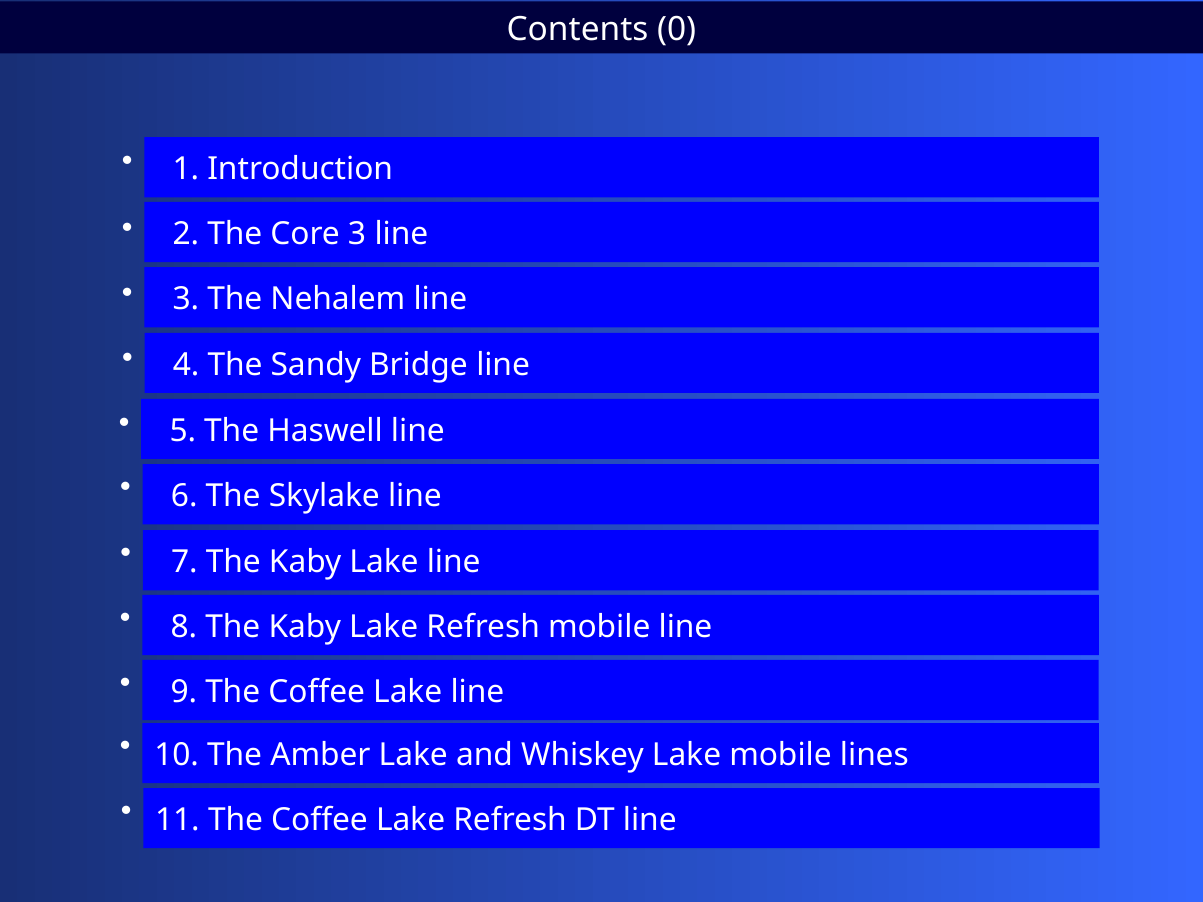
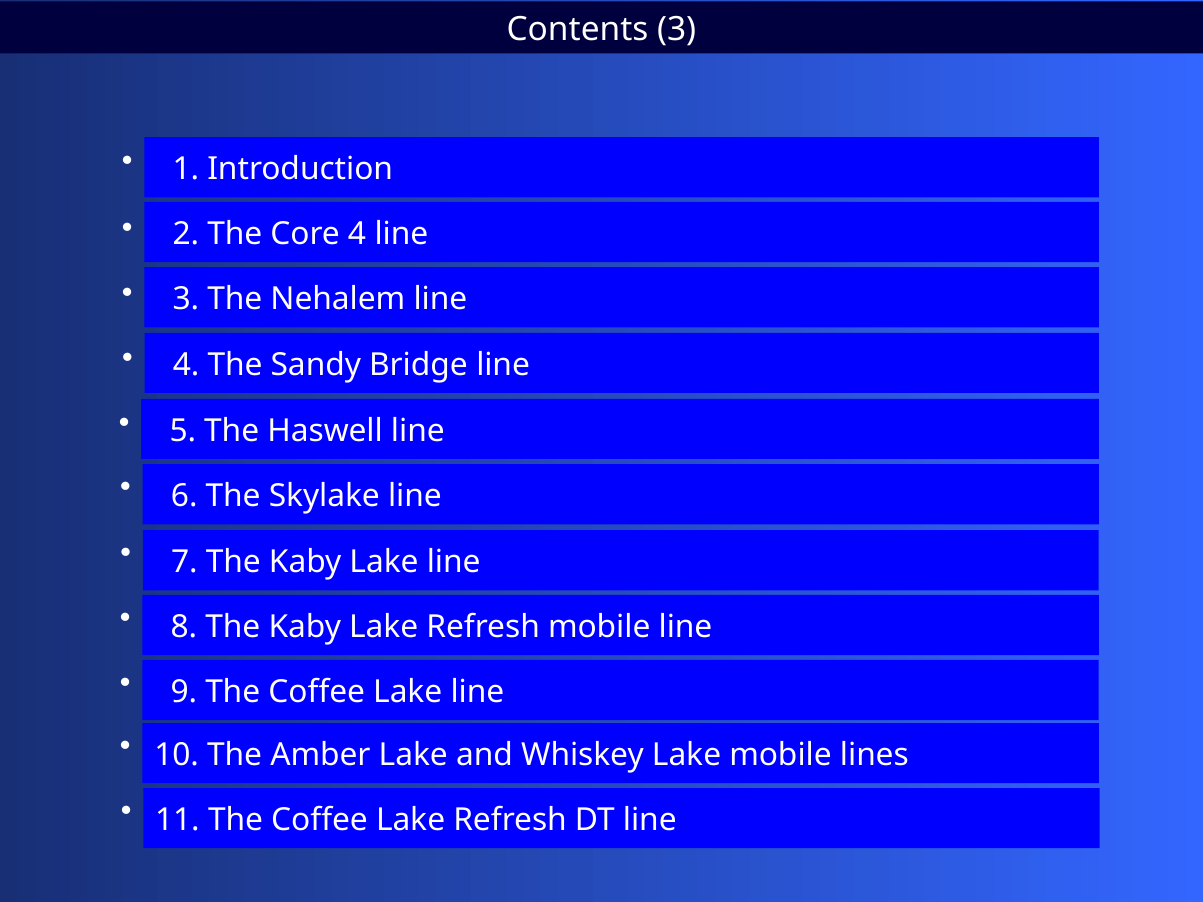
Contents 0: 0 -> 3 (677, 30)
Core 3: 3 -> 4 (357, 234)
